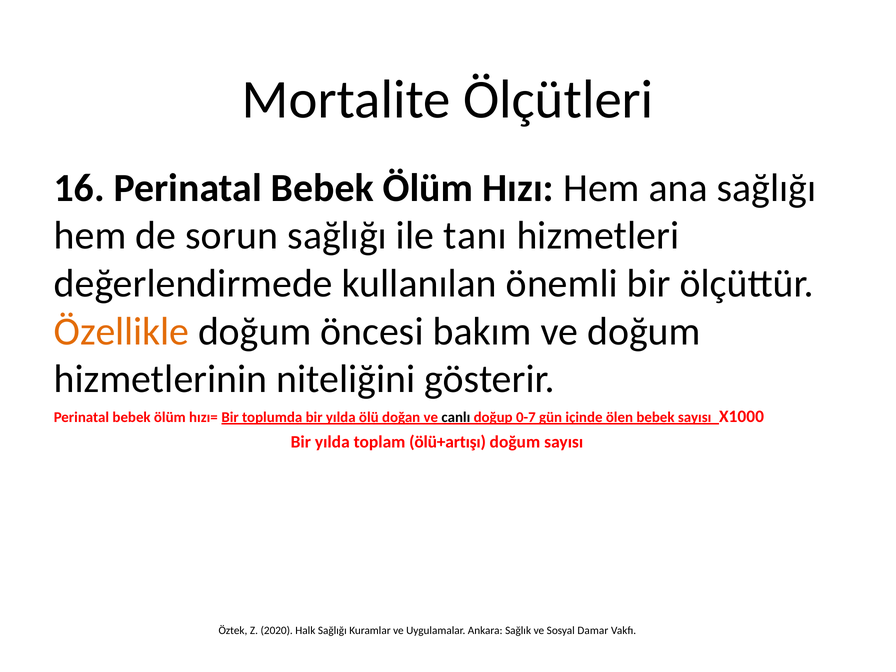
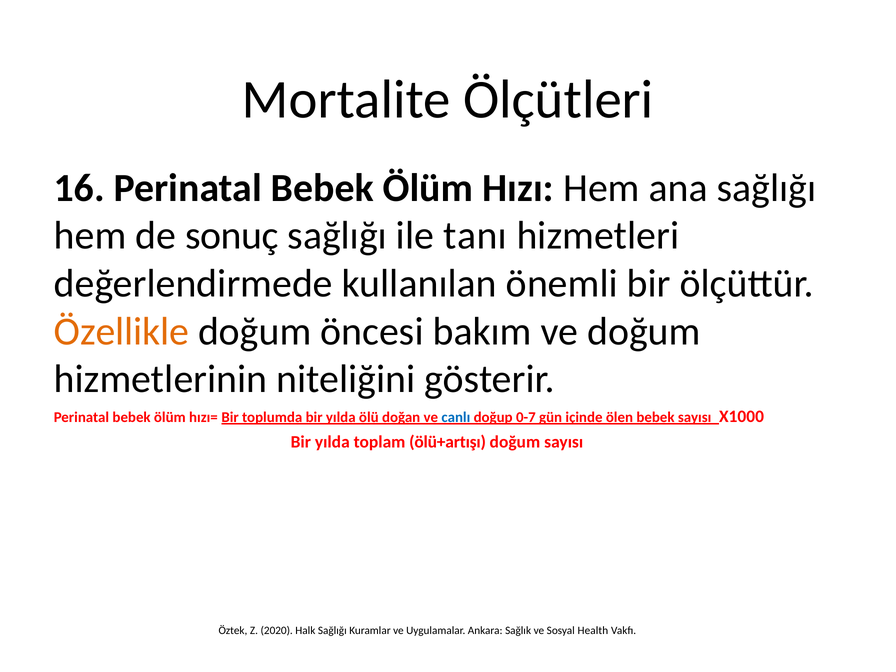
sorun: sorun -> sonuç (232, 236)
canlı colour: black -> blue (456, 417)
Damar: Damar -> Health (593, 631)
